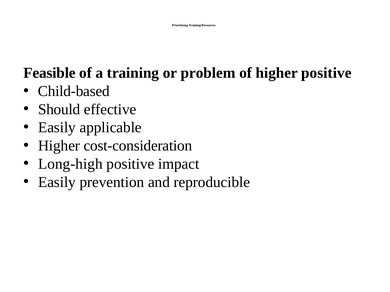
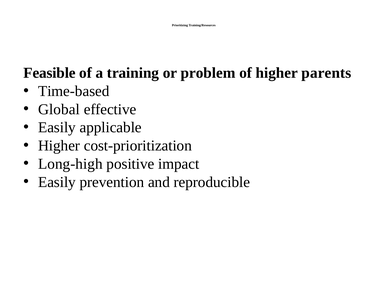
higher positive: positive -> parents (326, 73)
Child-based: Child-based -> Time-based (74, 91)
Should: Should -> Global (59, 109)
cost-consideration: cost-consideration -> cost-prioritization (138, 146)
